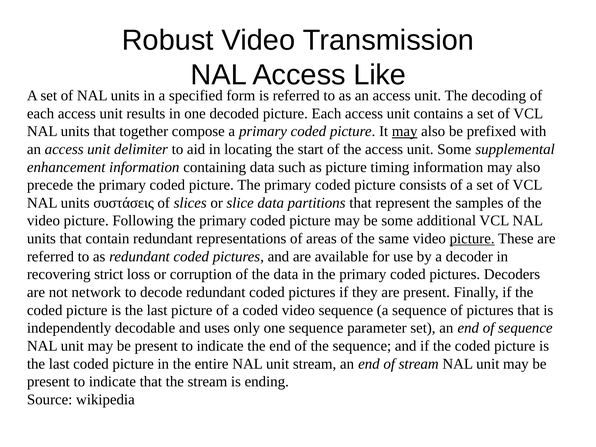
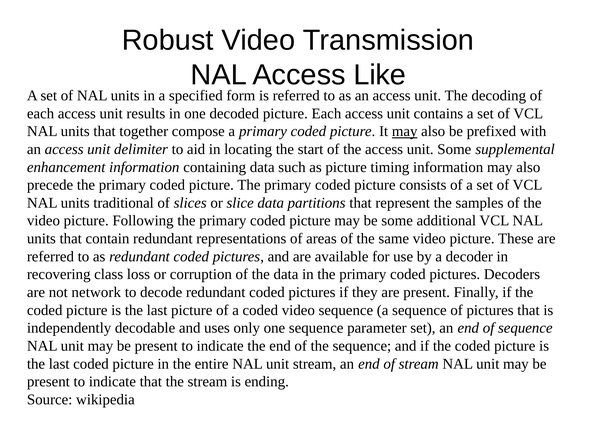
συστάσεις: συστάσεις -> traditional (124, 203)
picture underline: present -> none (472, 239)
strict: strict -> class (109, 274)
